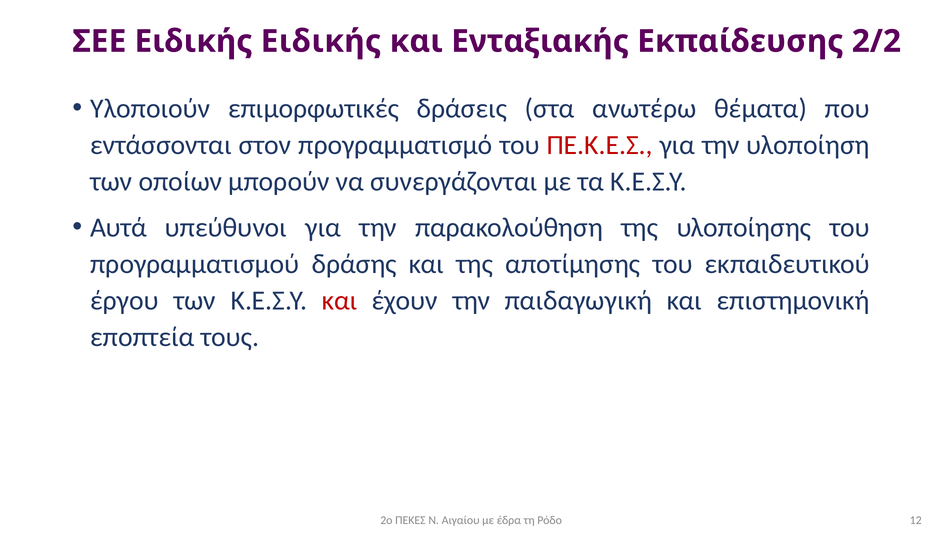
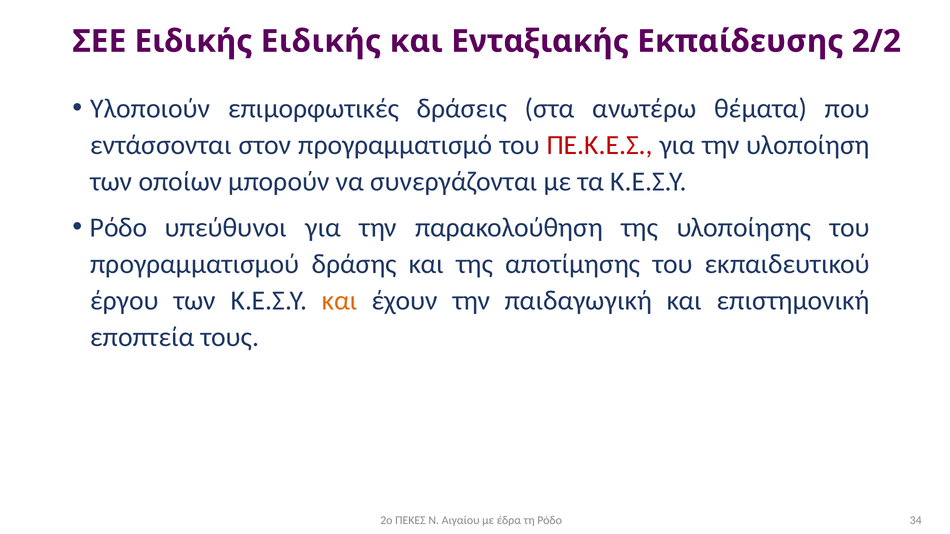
Αυτά: Αυτά -> Ρόδο (119, 228)
και colour: red -> orange (339, 301)
12: 12 -> 34 (916, 521)
